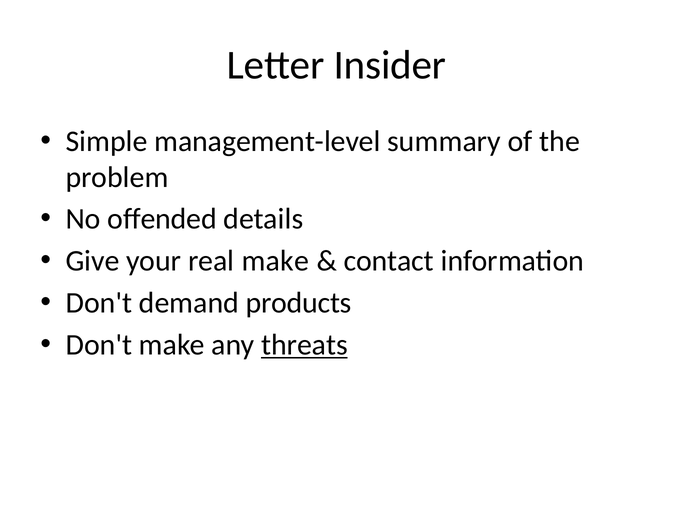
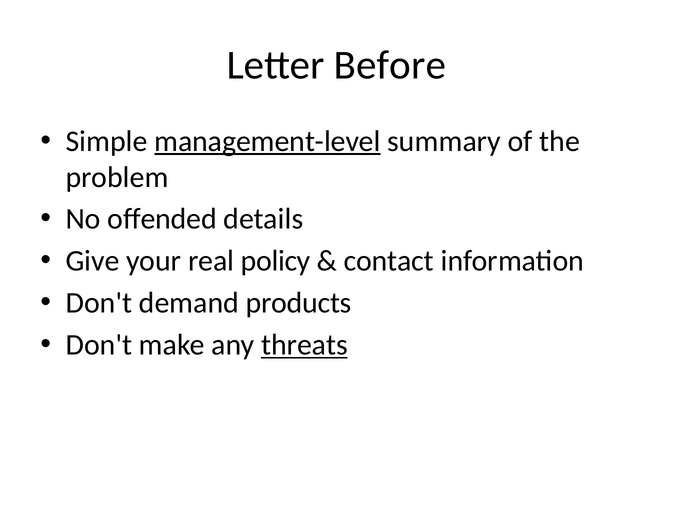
Insider: Insider -> Before (390, 65)
management-level underline: none -> present (267, 141)
real make: make -> policy (276, 261)
